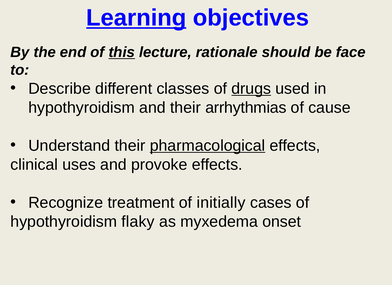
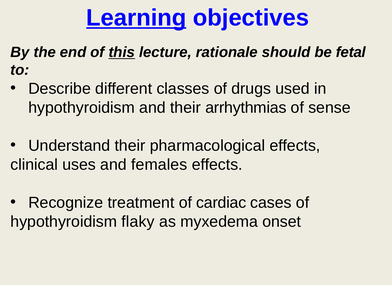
face: face -> fetal (351, 52)
drugs underline: present -> none (251, 89)
cause: cause -> sense (329, 108)
pharmacological underline: present -> none (208, 146)
provoke: provoke -> females (159, 165)
initially: initially -> cardiac (221, 203)
